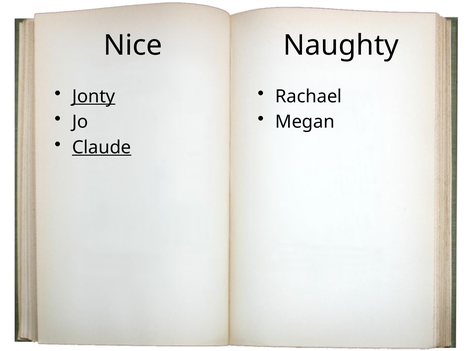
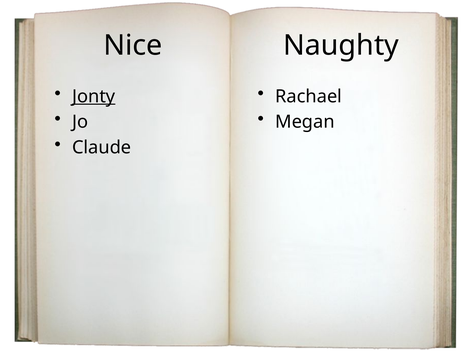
Claude underline: present -> none (102, 148)
